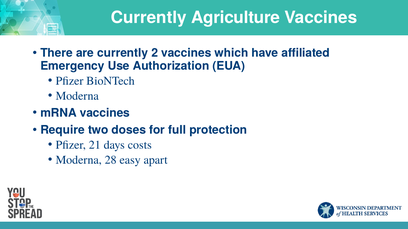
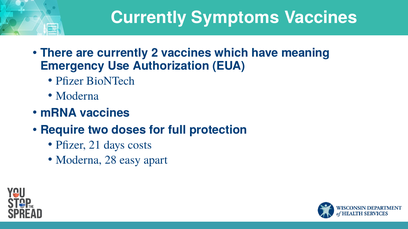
Agriculture: Agriculture -> Symptoms (235, 18)
affiliated: affiliated -> meaning (306, 53)
